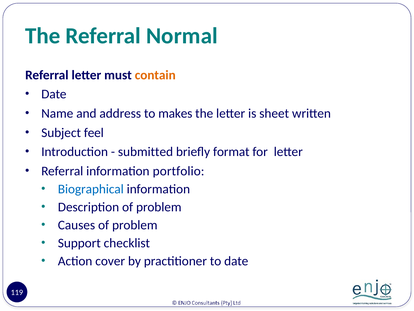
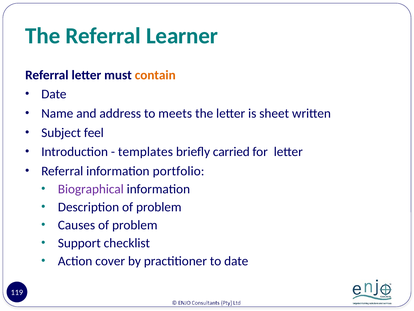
Normal: Normal -> Learner (182, 36)
makes: makes -> meets (175, 113)
submitted: submitted -> templates (145, 152)
format: format -> carried (231, 152)
Biographical colour: blue -> purple (91, 189)
